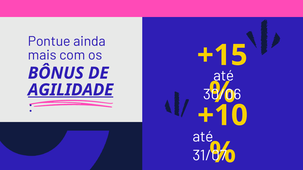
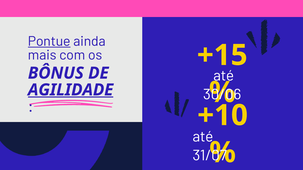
Pontue underline: none -> present (49, 41)
